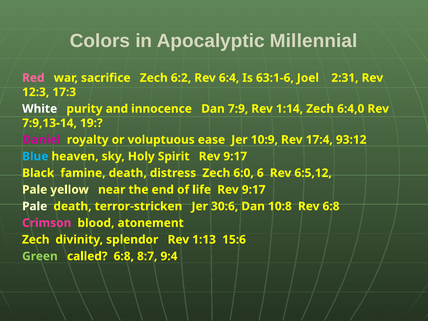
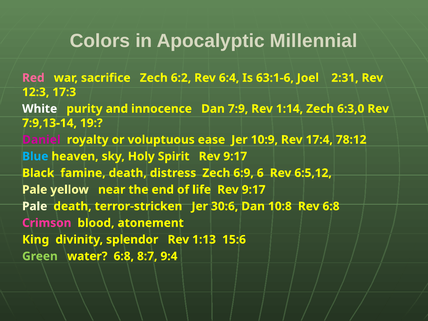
6:4,0: 6:4,0 -> 6:3,0 (351, 109)
93:12: 93:12 -> 78:12 (351, 140)
6:0: 6:0 -> 6:9 (244, 173)
Zech: Zech -> King (36, 240)
called: called -> water (87, 256)
